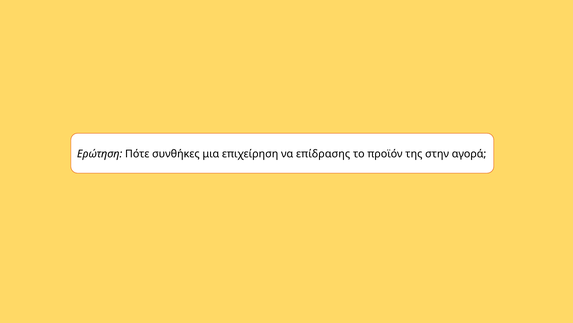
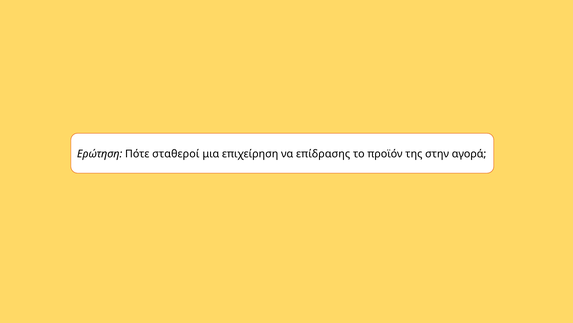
συνθήκες: συνθήκες -> σταθεροί (176, 154)
